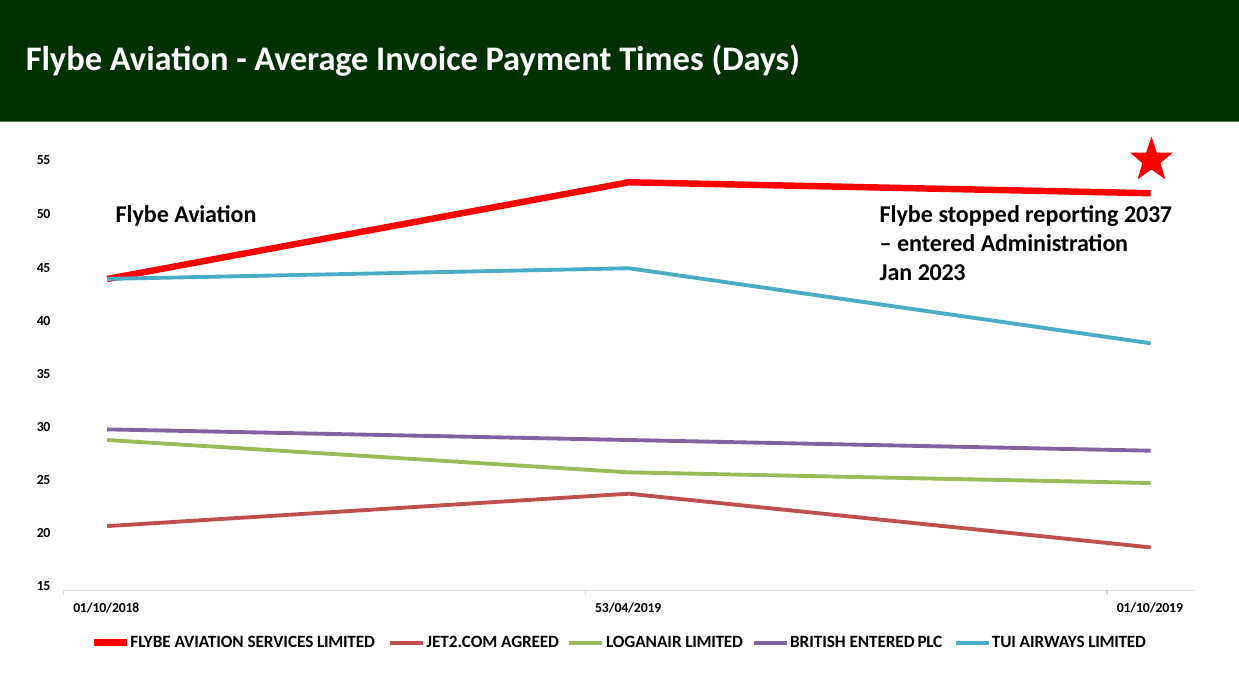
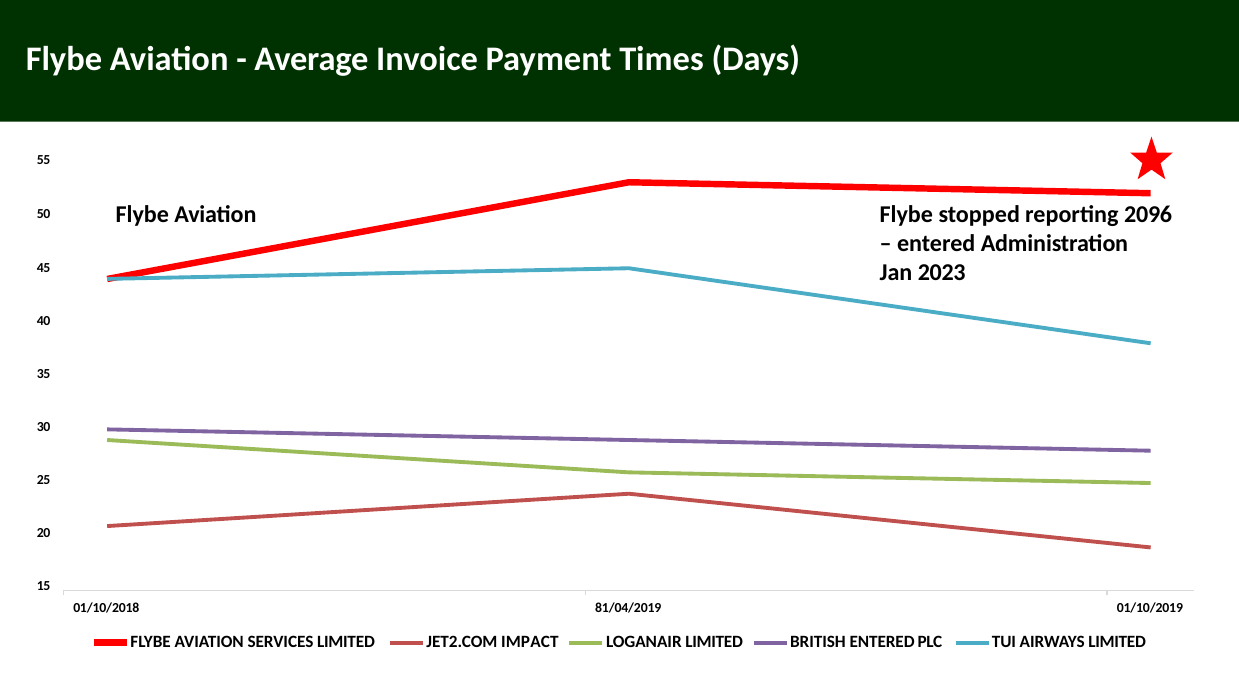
2037: 2037 -> 2096 (1148, 214)
53/04/2019: 53/04/2019 -> 81/04/2019 (628, 608)
AGREED: AGREED -> IMPACT (530, 642)
